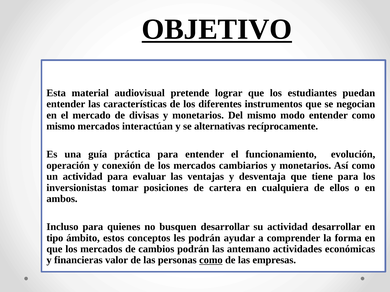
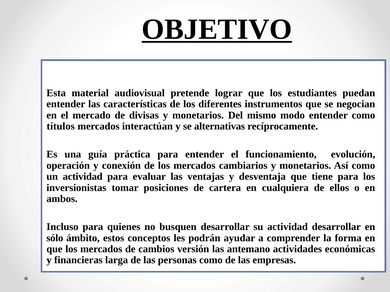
mismo: mismo -> títulos (61, 126)
tipo: tipo -> sólo (55, 238)
cambios podrán: podrán -> versión (193, 249)
valor: valor -> larga (117, 261)
como underline: present -> none (211, 261)
